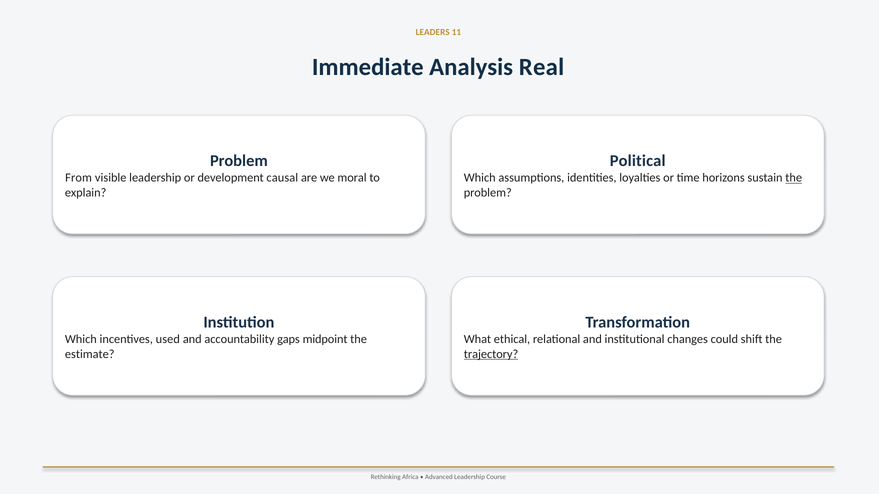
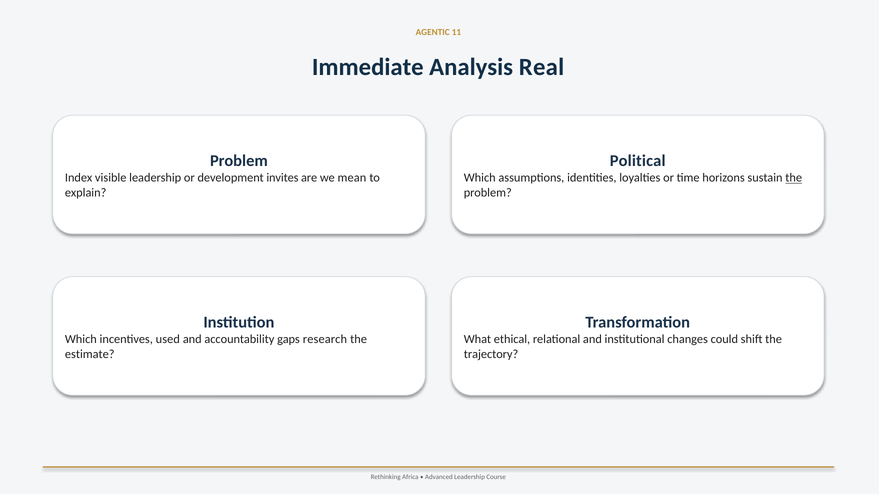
LEADERS: LEADERS -> AGENTIC (433, 32)
From: From -> Index (79, 178)
causal: causal -> invites (282, 178)
moral: moral -> mean (352, 178)
midpoint: midpoint -> research (325, 340)
trajectory underline: present -> none (491, 354)
